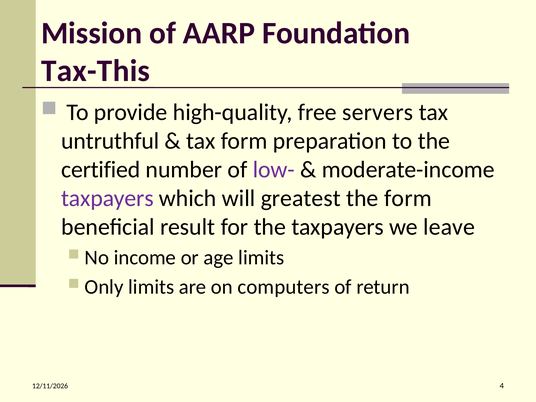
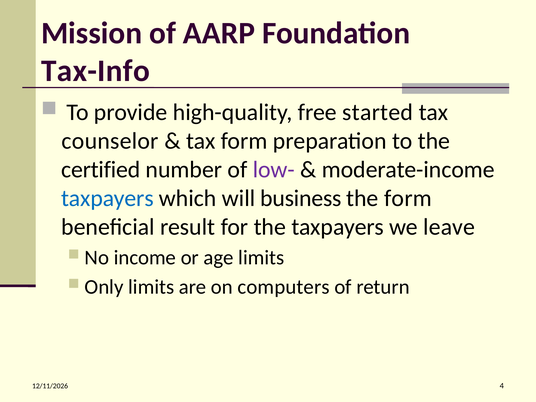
Tax-This: Tax-This -> Tax-Info (96, 71)
servers: servers -> started (378, 112)
untruthful: untruthful -> counselor (110, 141)
taxpayers colour: purple -> blue (107, 198)
greatest: greatest -> business (301, 198)
